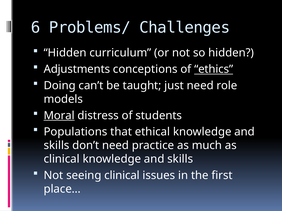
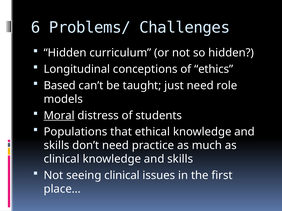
Adjustments: Adjustments -> Longitudinal (77, 69)
ethics underline: present -> none (214, 69)
Doing: Doing -> Based (60, 86)
